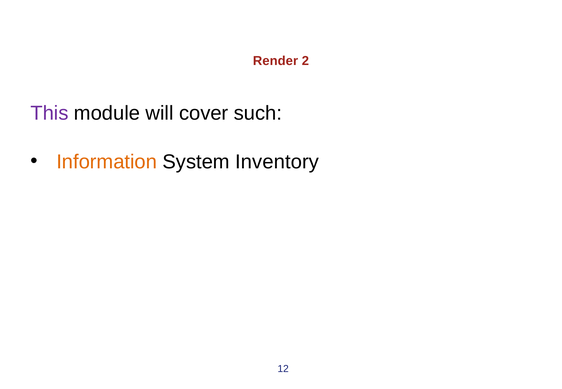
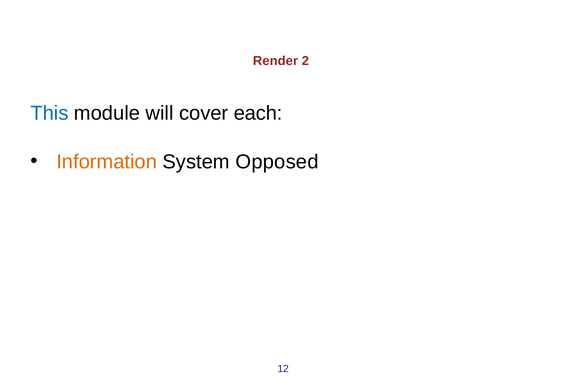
This colour: purple -> blue (49, 113)
such: such -> each (258, 113)
Inventory: Inventory -> Opposed (277, 162)
